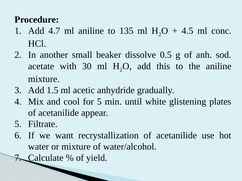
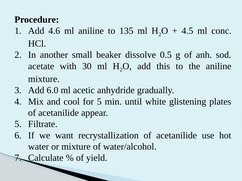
4.7: 4.7 -> 4.6 (54, 31)
1.5: 1.5 -> 6.0 (52, 90)
